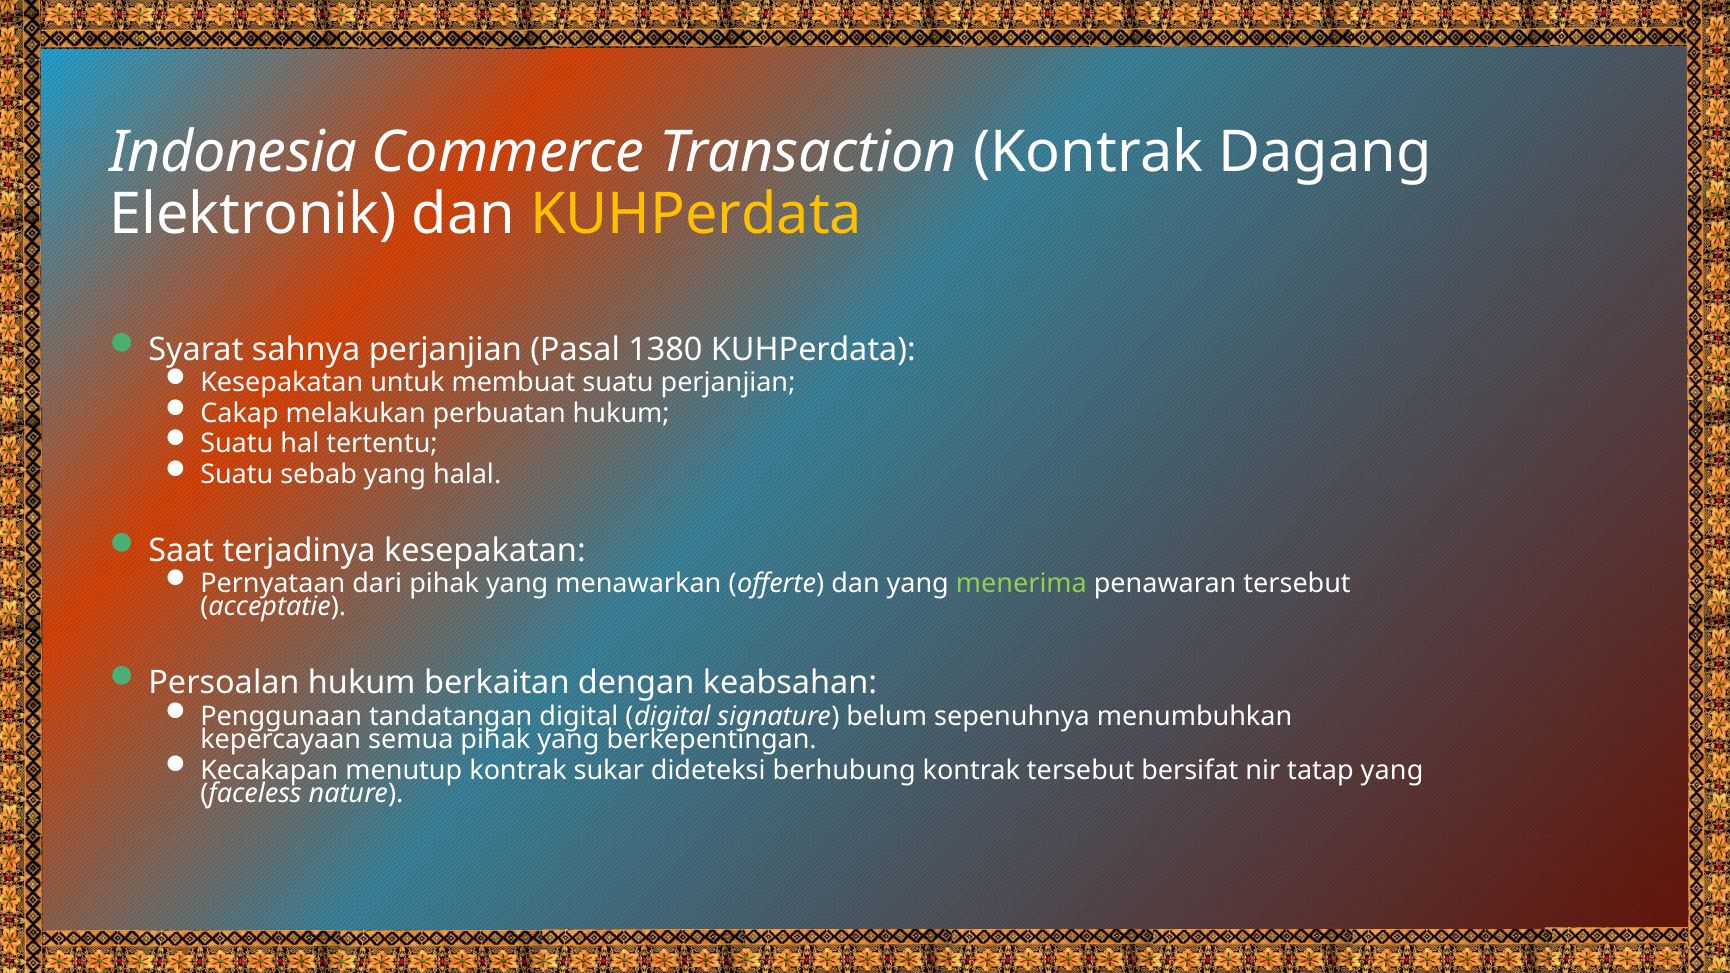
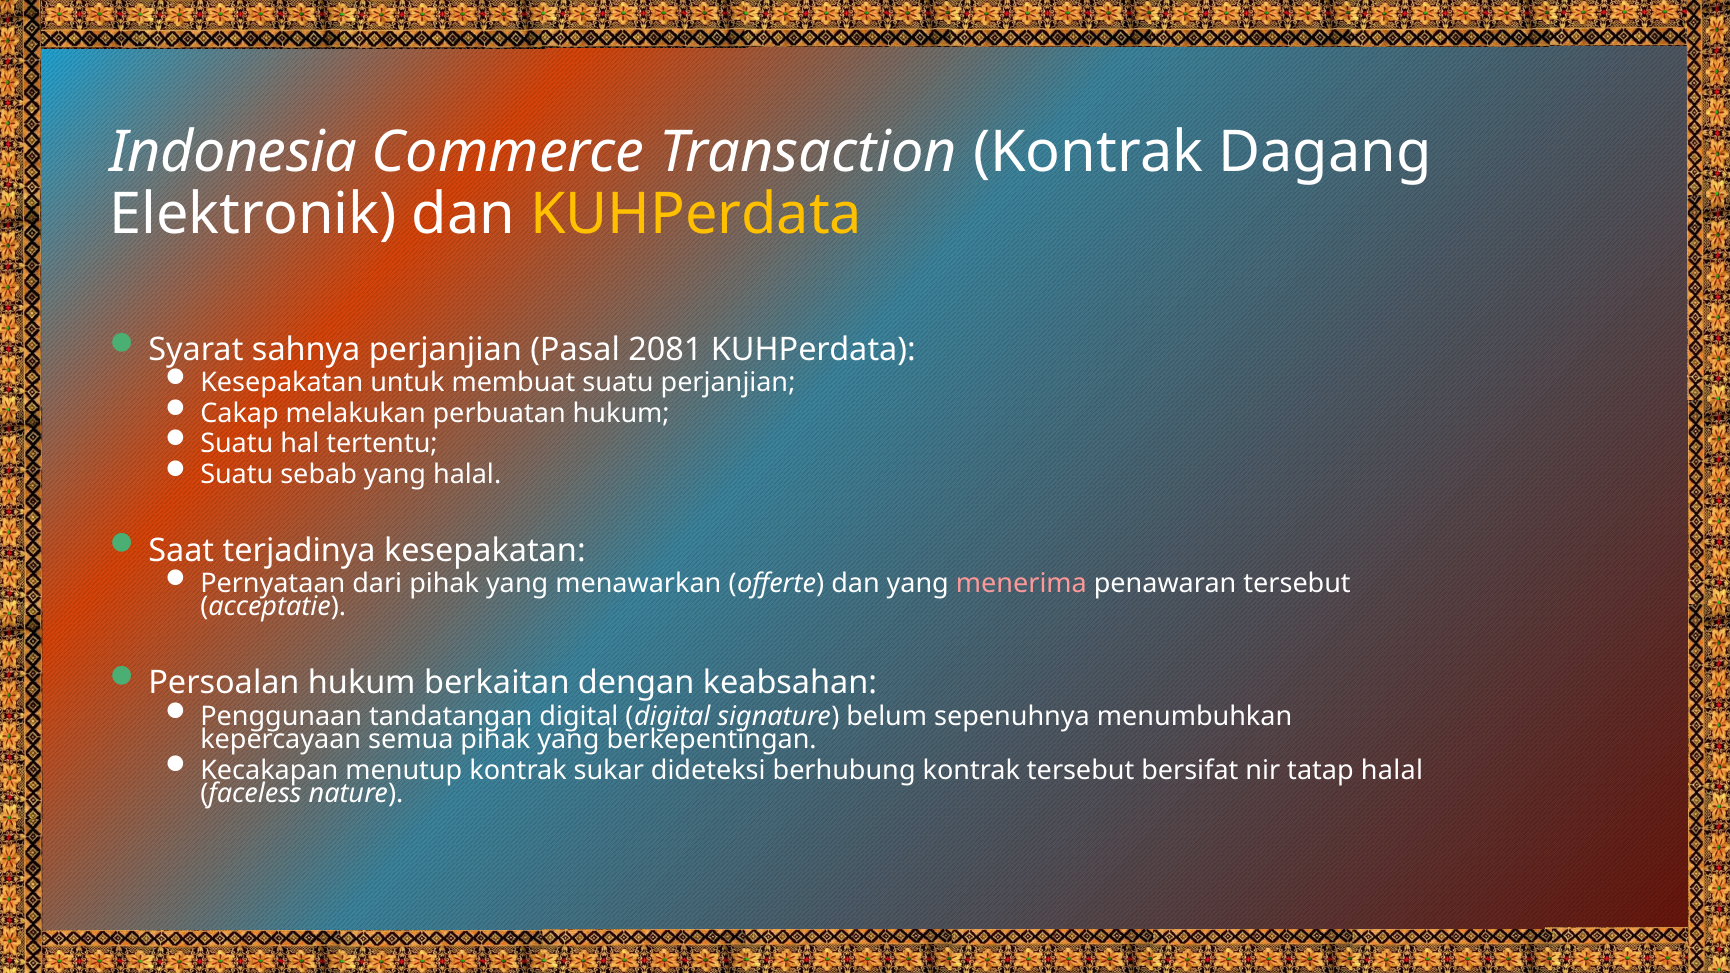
1380: 1380 -> 2081 (665, 350)
menerima colour: light green -> pink (1021, 584)
tatap yang: yang -> halal (1392, 770)
